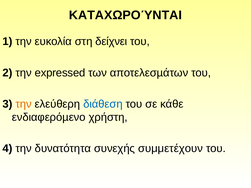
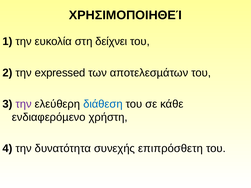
ΚΑΤΑΧΩΡΟΎΝΤΑΙ: ΚΑΤΑΧΩΡΟΎΝΤΑΙ -> ΧΡΗΣΙΜΟΠΟΙΗΘΕΊ (125, 15)
την colour: orange -> purple (24, 104)
συμμετέχουν: συμμετέχουν -> επιπρόσθετη (171, 149)
